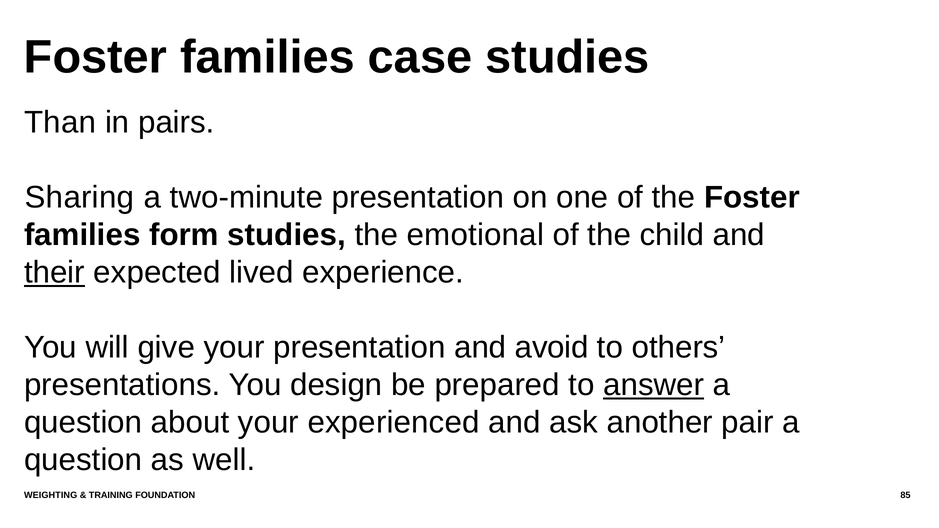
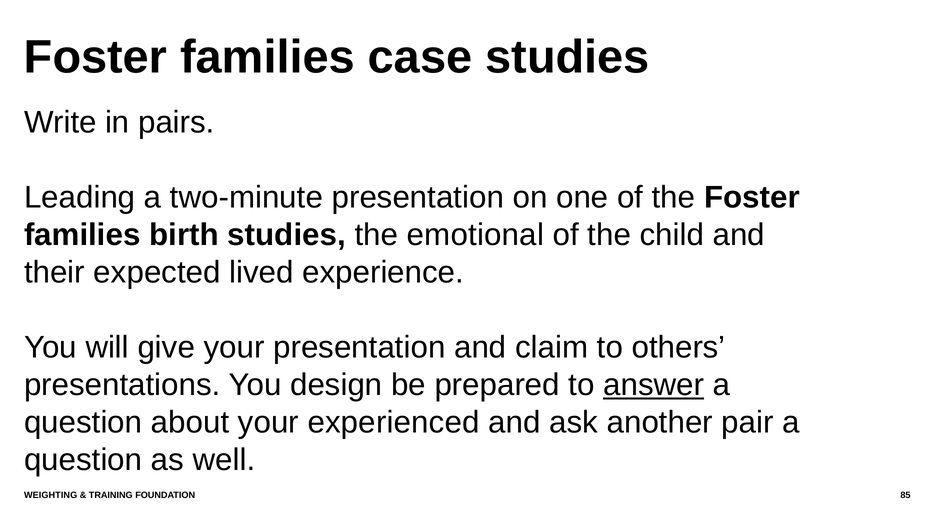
Than: Than -> Write (60, 122)
Sharing: Sharing -> Leading (80, 197)
form: form -> birth (184, 235)
their underline: present -> none (54, 273)
avoid: avoid -> claim (552, 348)
